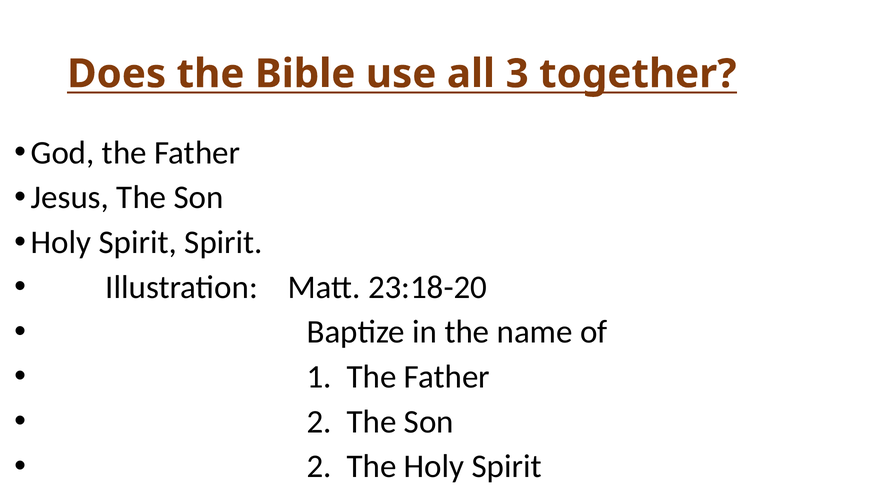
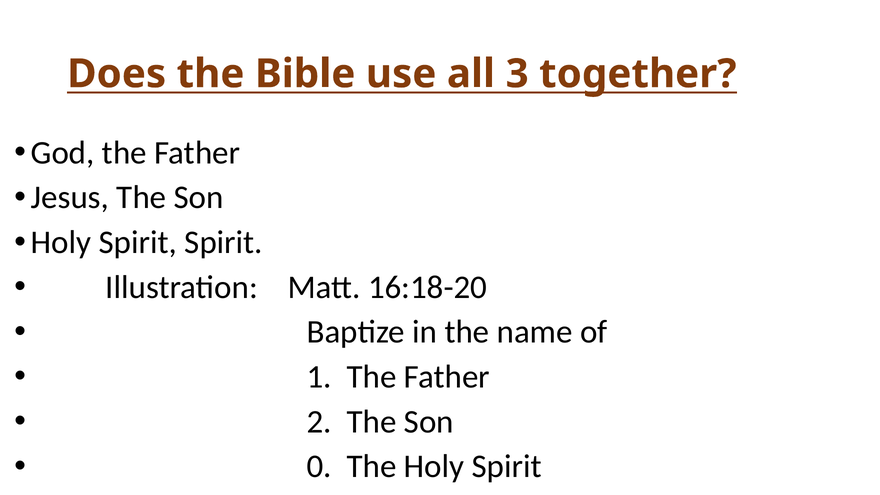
23:18-20: 23:18-20 -> 16:18-20 (428, 287)
2: 2 -> 0 (319, 466)
